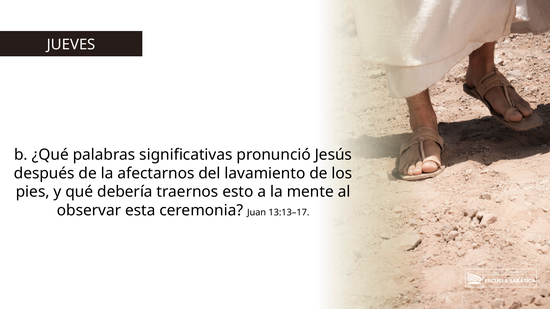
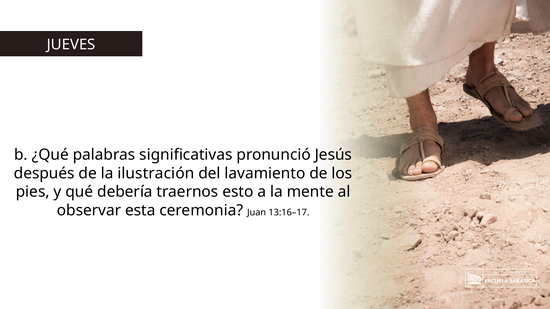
afectarnos: afectarnos -> ilustración (156, 174)
13:13–17: 13:13–17 -> 13:16–17 (289, 213)
